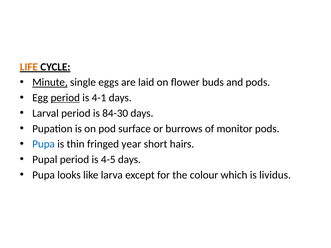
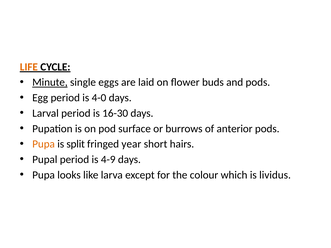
period underline: present -> none (65, 98)
4-1: 4-1 -> 4-0 (99, 98)
84-30: 84-30 -> 16-30 (115, 113)
monitor: monitor -> anterior (235, 129)
Pupa colour: blue -> orange (44, 144)
thin: thin -> split (76, 144)
4-5: 4-5 -> 4-9 (108, 160)
